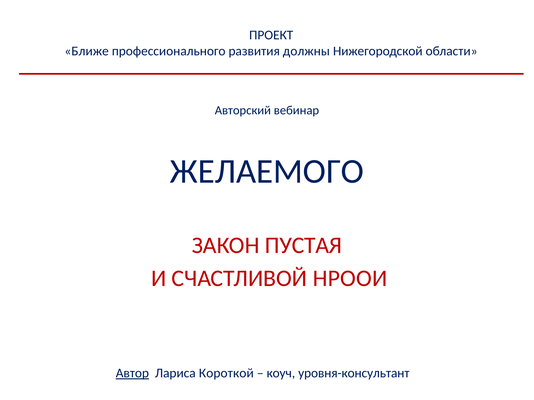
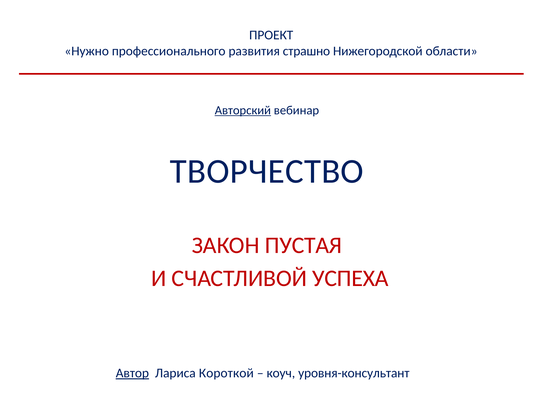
Ближе: Ближе -> Нужно (87, 51)
должны: должны -> страшно (306, 51)
Авторский underline: none -> present (243, 110)
ЖЕЛАЕМОГО: ЖЕЛАЕМОГО -> ТВОРЧЕСТВО (267, 172)
НРООИ: НРООИ -> УСПЕХА (350, 279)
